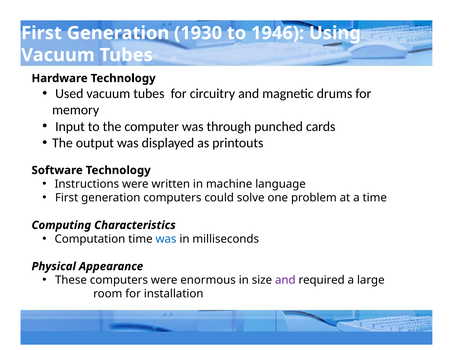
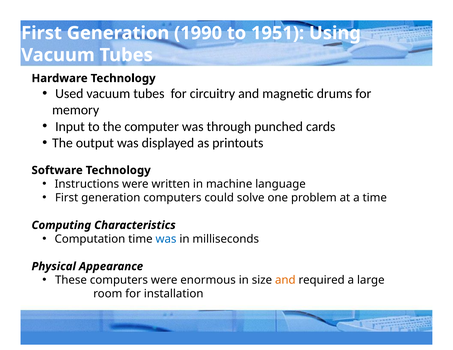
1930: 1930 -> 1990 (198, 33)
1946: 1946 -> 1951 (278, 33)
and colour: purple -> orange (285, 280)
